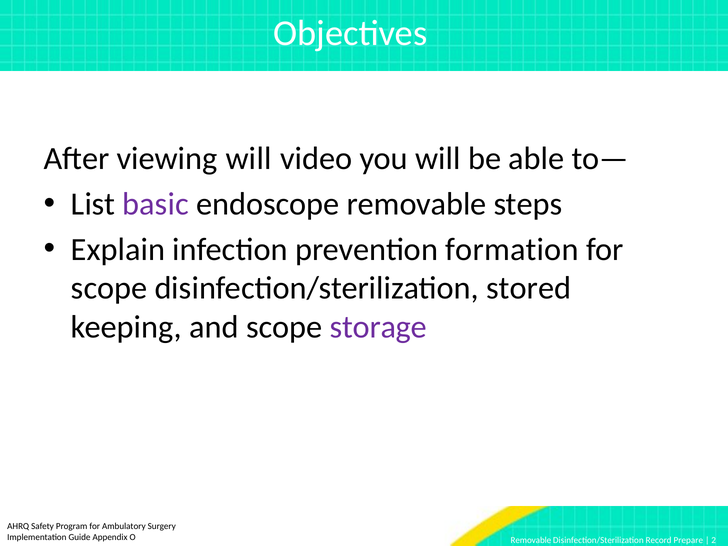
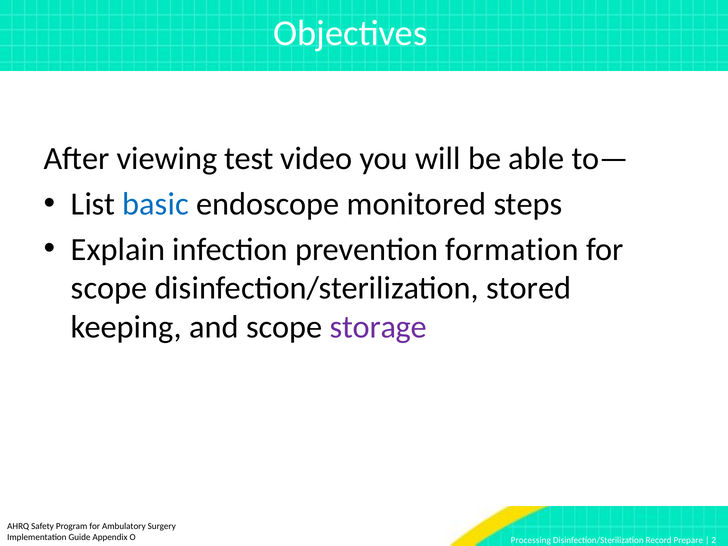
viewing will: will -> test (249, 159)
basic colour: purple -> blue (156, 204)
endoscope removable: removable -> monitored (417, 204)
Removable: Removable -> Processing (531, 540)
